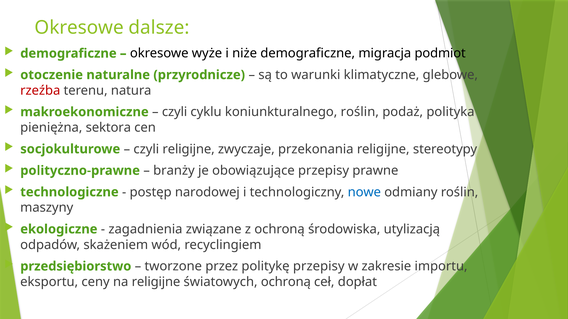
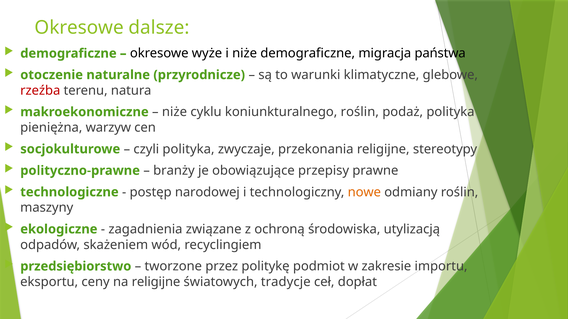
podmiot: podmiot -> państwa (440, 53)
czyli: czyli -> niże (174, 112)
sektora: sektora -> warzyw (108, 128)
czyli religijne: religijne -> polityka (188, 149)
nowe colour: blue -> orange (364, 192)
politykę przepisy: przepisy -> podmiot (319, 267)
światowych ochroną: ochroną -> tradycje (286, 282)
